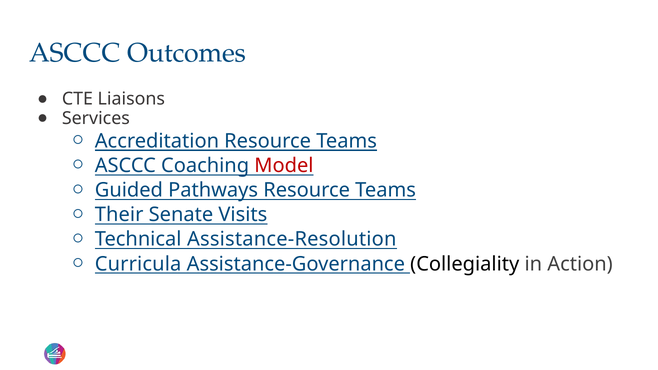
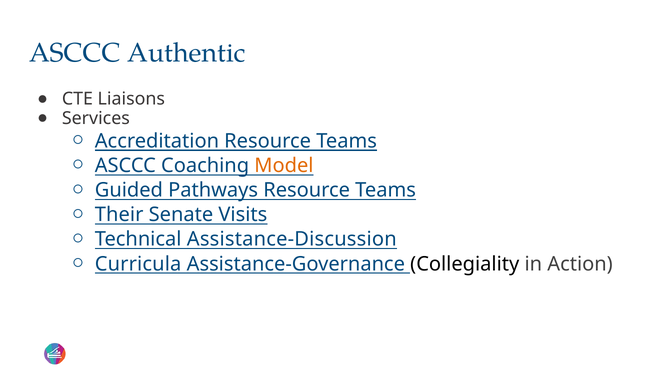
Outcomes: Outcomes -> Authentic (187, 53)
Model colour: red -> orange (284, 166)
Assistance-Resolution: Assistance-Resolution -> Assistance-Discussion (292, 239)
